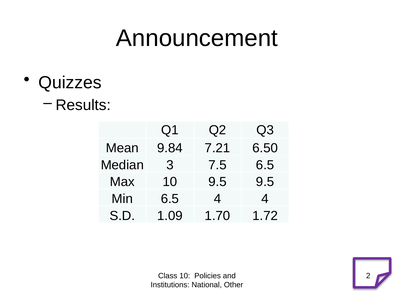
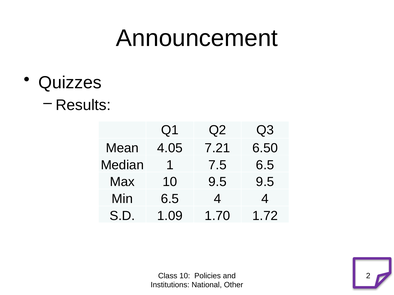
9.84: 9.84 -> 4.05 (170, 148)
3: 3 -> 1 (170, 165)
